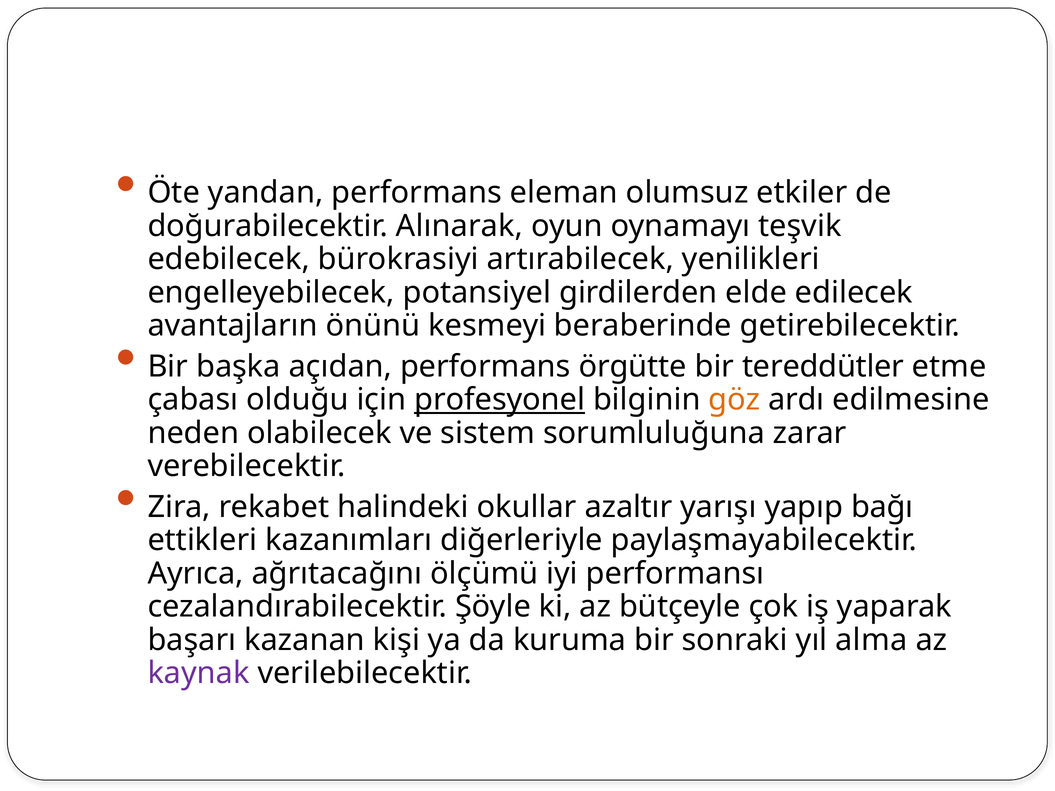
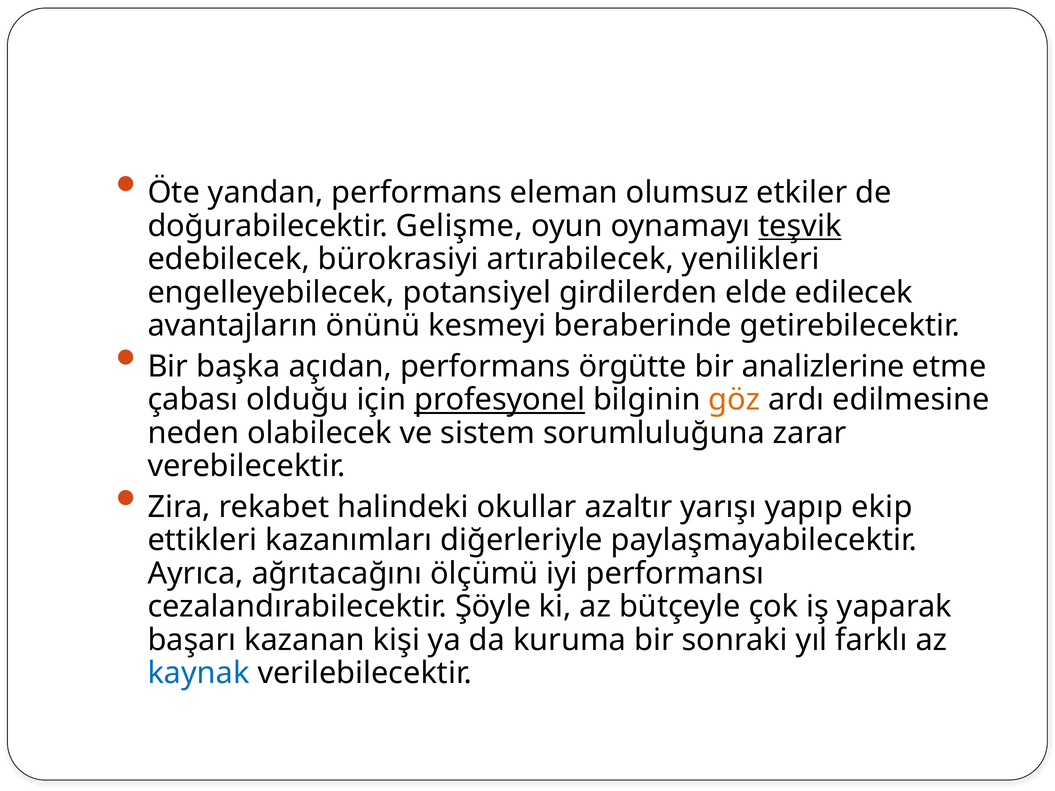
Alınarak: Alınarak -> Gelişme (459, 226)
teşvik underline: none -> present (800, 226)
tereddütler: tereddütler -> analizlerine (823, 367)
bağı: bağı -> ekip (882, 507)
alma: alma -> farklı (871, 640)
kaynak colour: purple -> blue (199, 673)
